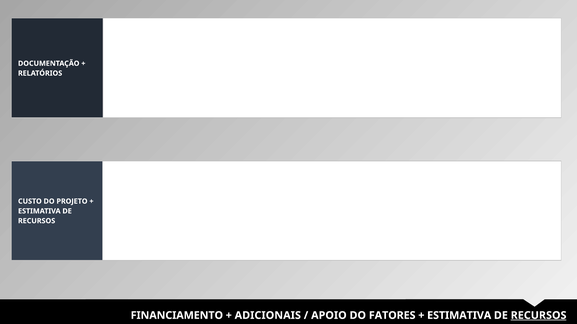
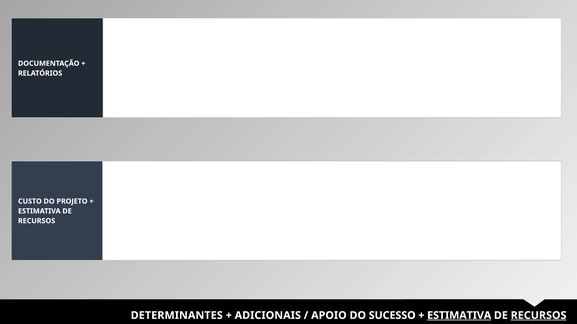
FINANCIAMENTO: FINANCIAMENTO -> DETERMINANTES (177, 316)
FATORES: FATORES -> SUCESSO (392, 316)
ESTIMATIVA underline: none -> present (459, 316)
